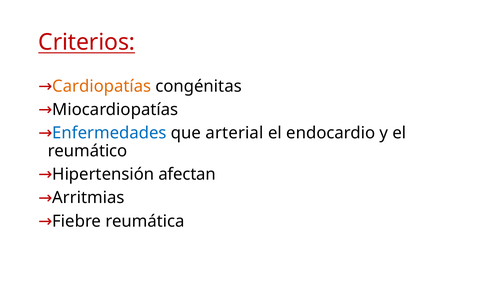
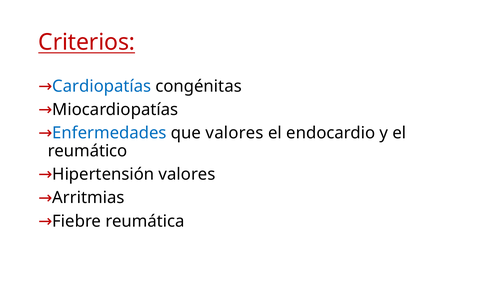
Cardiopatías colour: orange -> blue (102, 86)
que arterial: arterial -> valores (235, 133)
Hipertensión afectan: afectan -> valores (187, 174)
